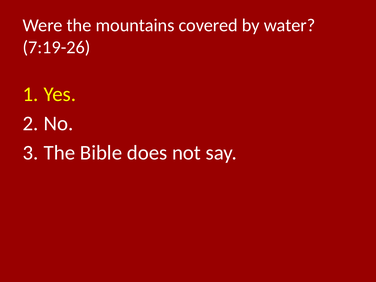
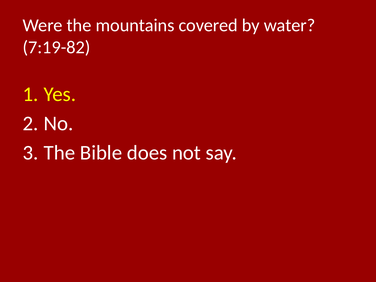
7:19-26: 7:19-26 -> 7:19-82 (56, 47)
